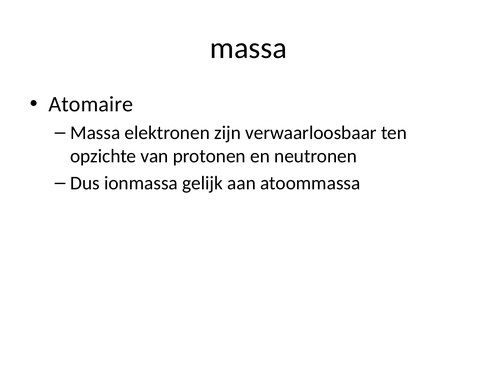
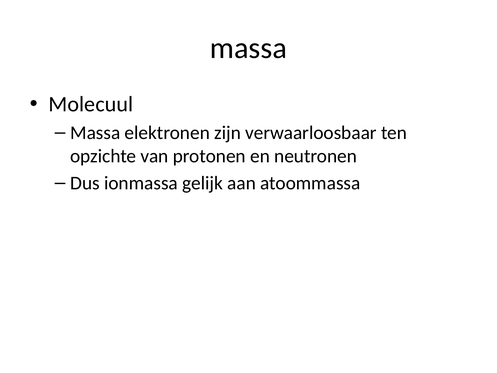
Atomaire: Atomaire -> Molecuul (91, 104)
